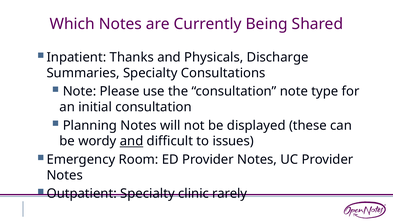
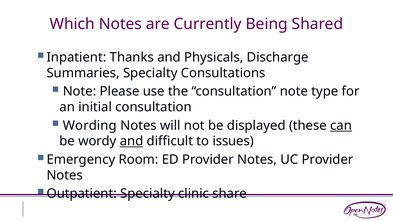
Planning: Planning -> Wording (90, 125)
can underline: none -> present (341, 125)
rarely: rarely -> share (230, 194)
